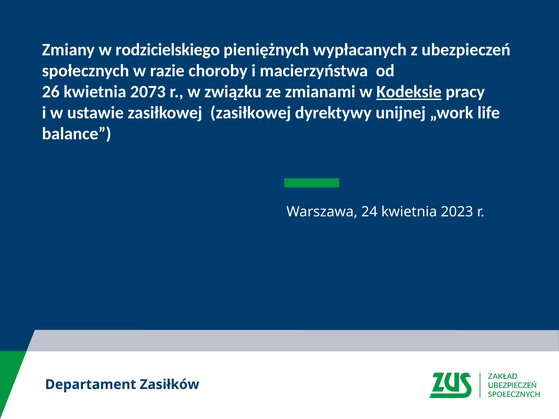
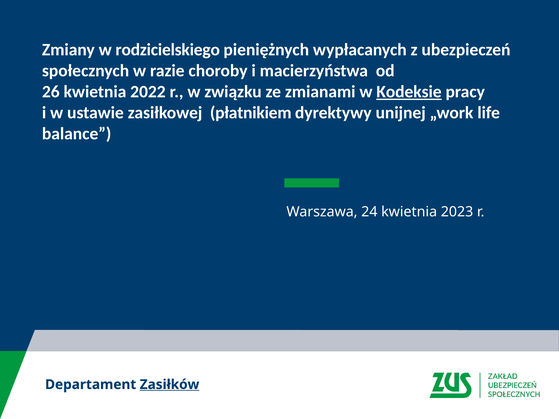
2073: 2073 -> 2022 (148, 92)
zasiłkowej zasiłkowej: zasiłkowej -> płatnikiem (251, 113)
Zasiłków underline: none -> present (170, 385)
